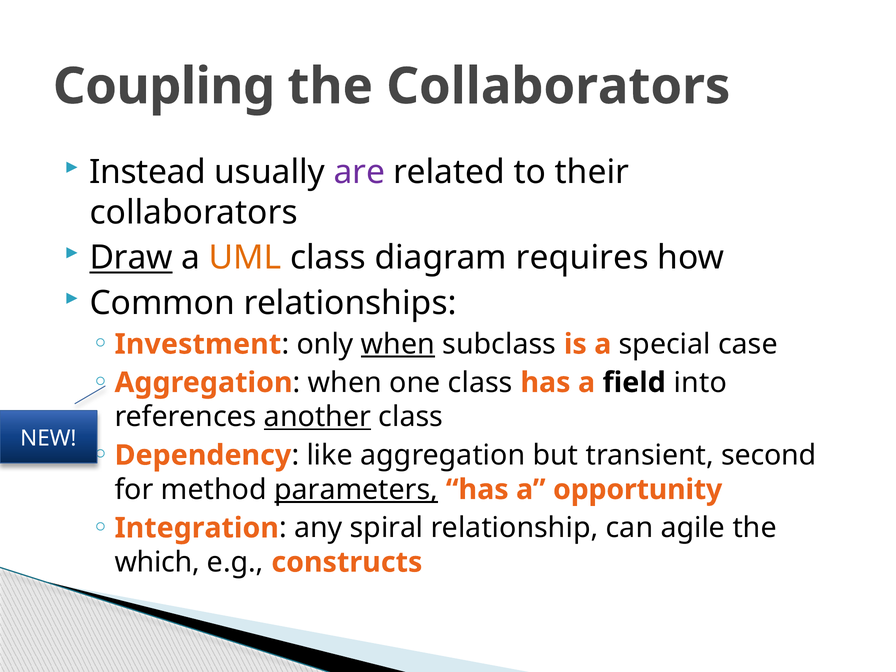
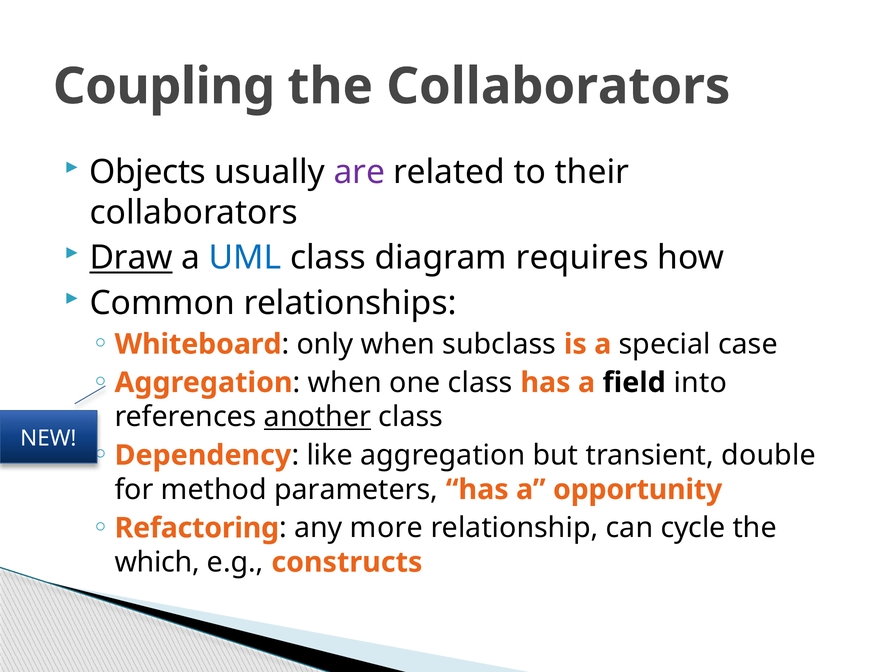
Instead: Instead -> Objects (148, 172)
UML colour: orange -> blue (245, 258)
Investment: Investment -> Whiteboard (198, 344)
when underline: present -> none (398, 344)
second: second -> double (769, 455)
parameters underline: present -> none (356, 490)
Integration: Integration -> Refactoring (197, 528)
spiral: spiral -> more (386, 528)
agile: agile -> cycle (693, 528)
